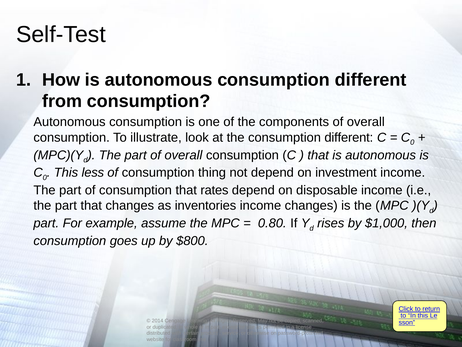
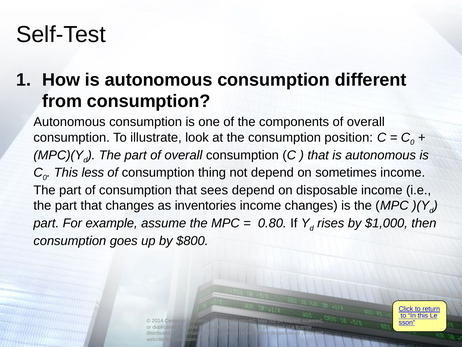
the consumption different: different -> position (349, 137)
investment: investment -> sometimes (346, 172)
rates: rates -> sees (214, 190)
